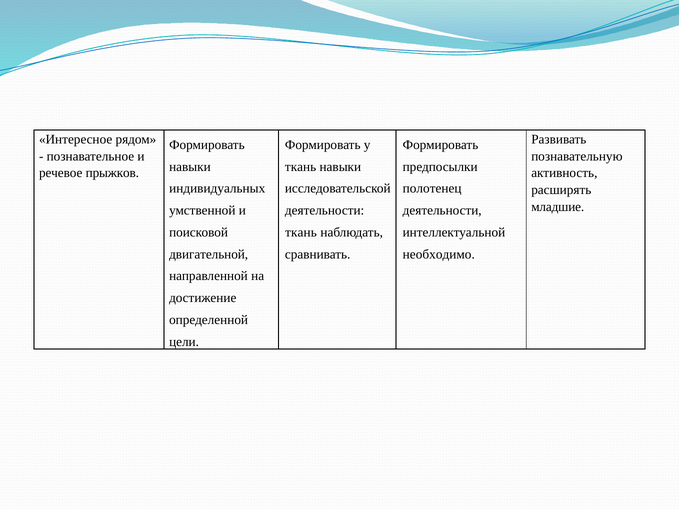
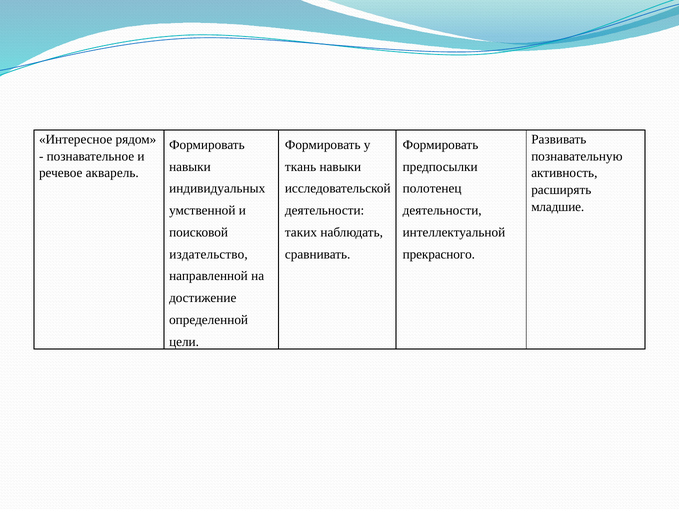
прыжков: прыжков -> акварель (112, 173)
ткань: ткань -> таких (301, 232)
двигательной: двигательной -> издательство (209, 254)
необходимо: необходимо -> прекрасного (439, 254)
